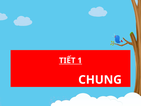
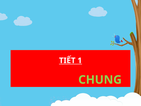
CHUNG colour: white -> light green (100, 80)
